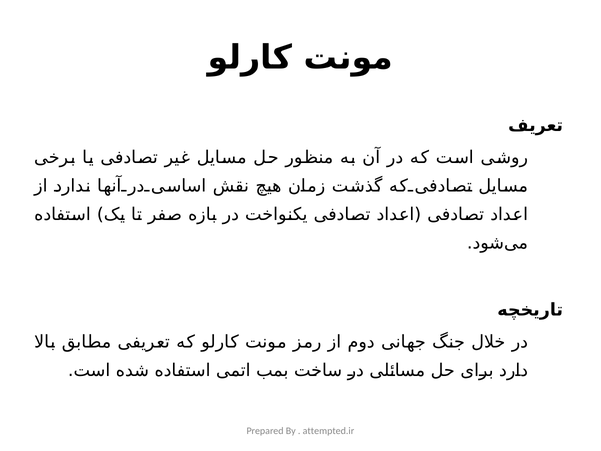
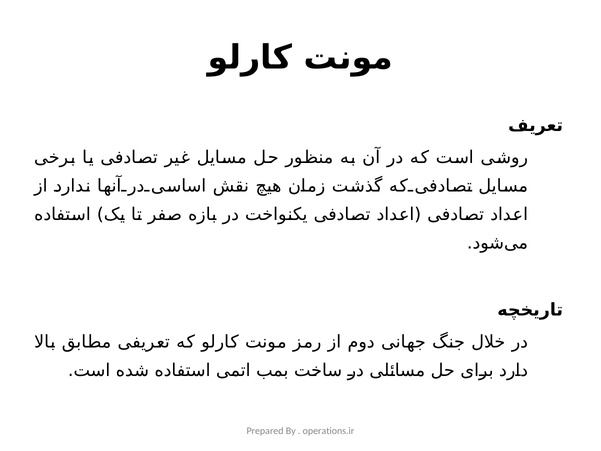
attempted.ir: attempted.ir -> operations.ir (329, 430)
